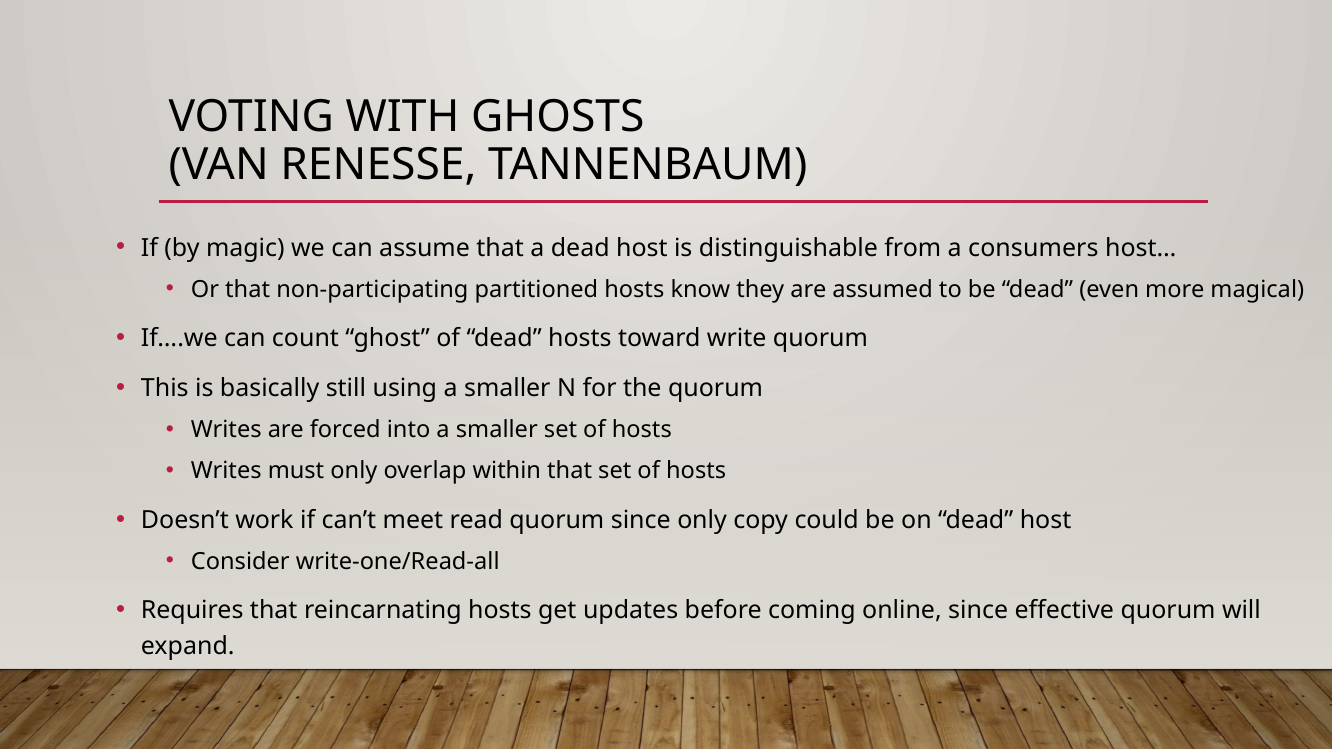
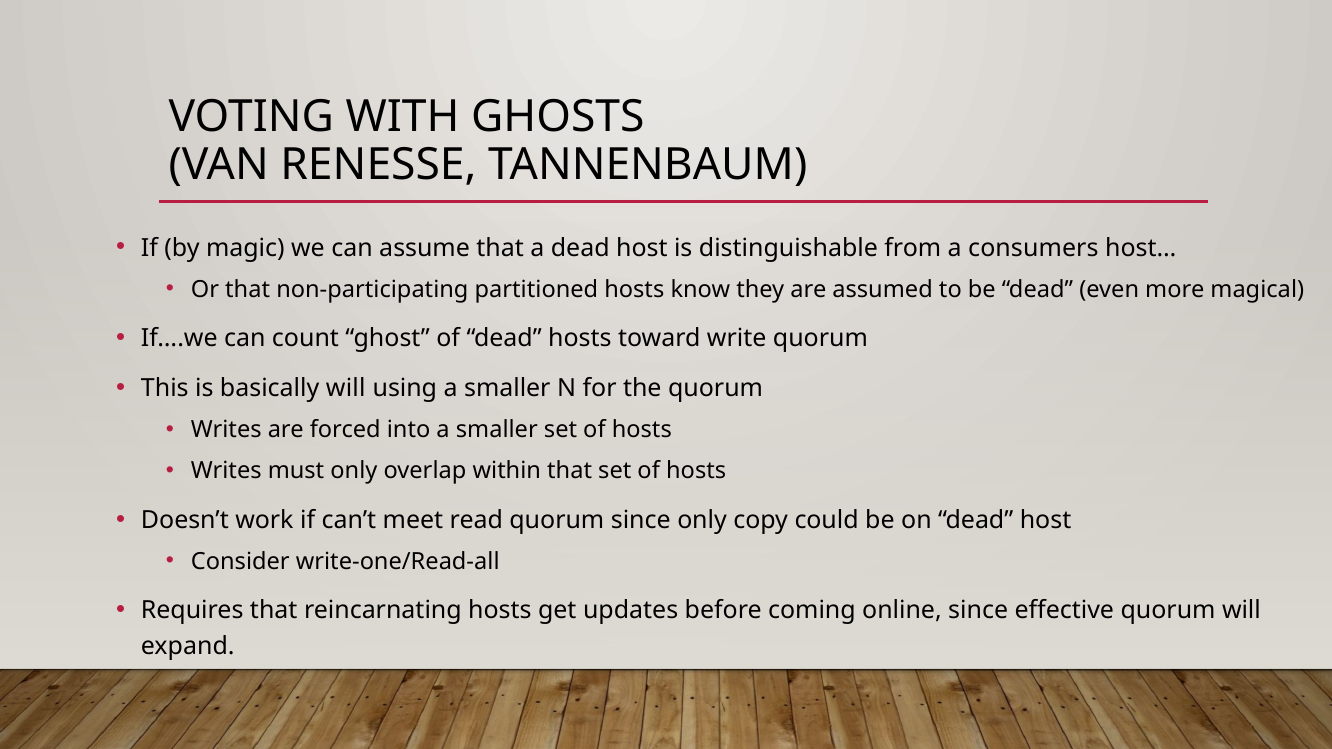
basically still: still -> will (346, 388)
